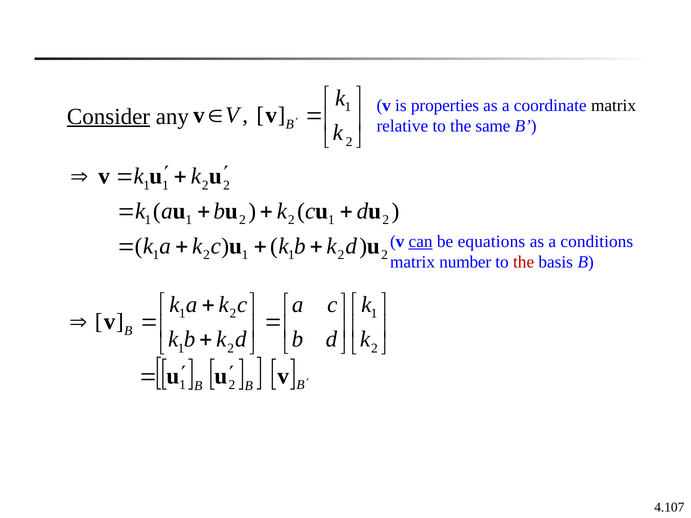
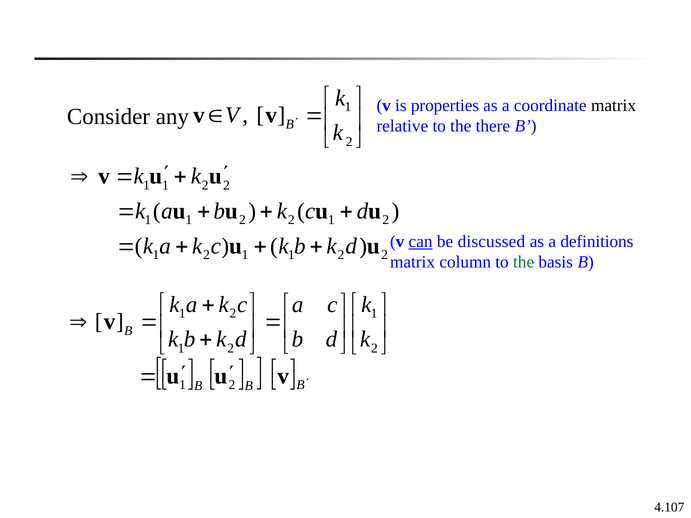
Consider underline: present -> none (108, 117)
same: same -> there (493, 126)
equations: equations -> discussed (491, 242)
conditions: conditions -> definitions (597, 242)
number: number -> column (465, 262)
the colour: red -> green (524, 262)
